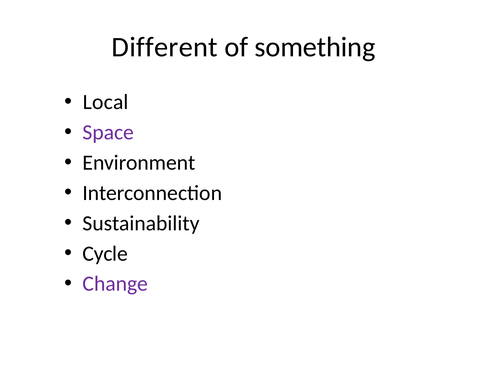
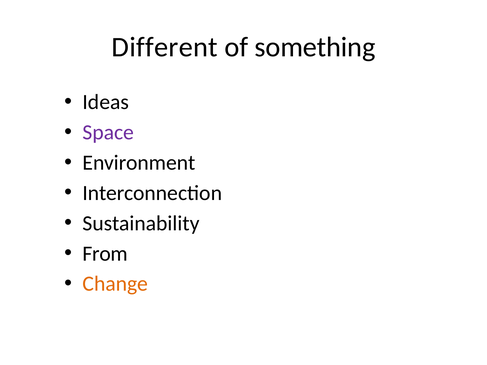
Local: Local -> Ideas (106, 102)
Cycle: Cycle -> From (105, 254)
Change colour: purple -> orange (115, 284)
